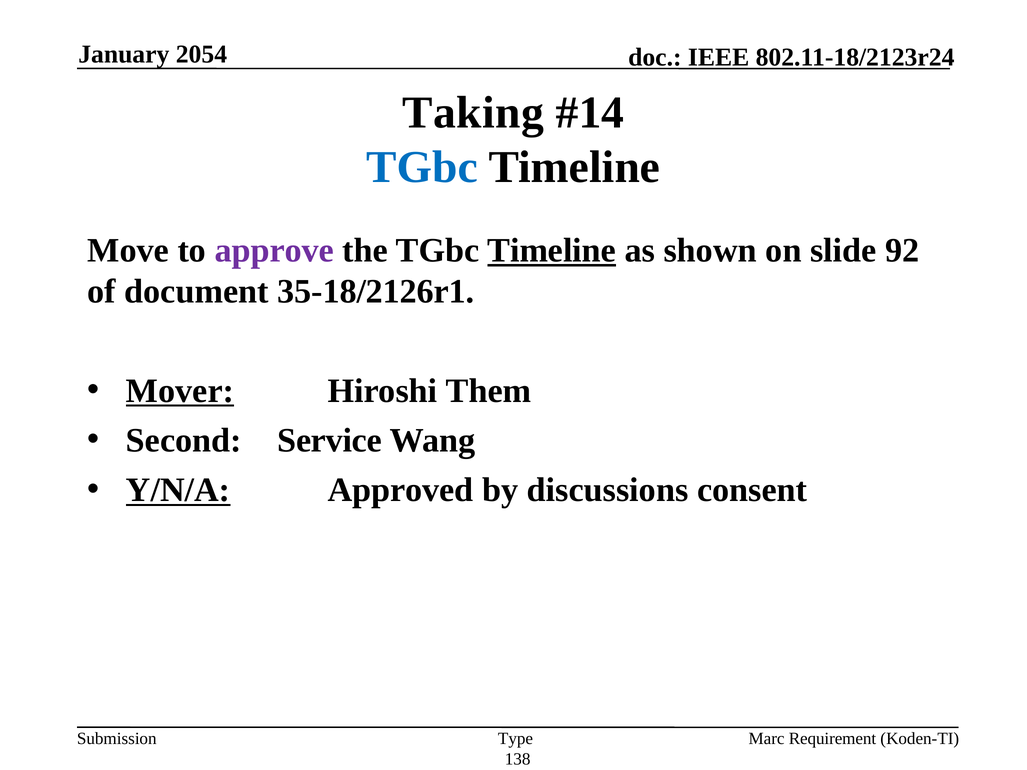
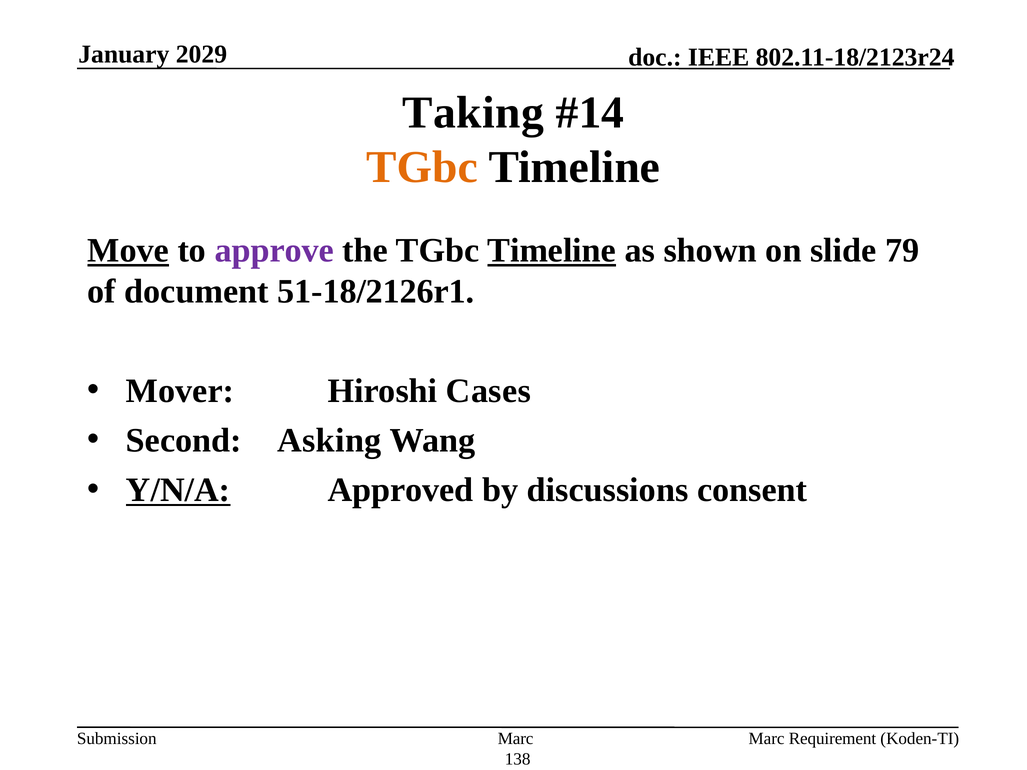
2054: 2054 -> 2029 (201, 54)
TGbc colour: blue -> orange (422, 167)
Move underline: none -> present (128, 251)
92: 92 -> 79 (902, 251)
35-18/2126r1: 35-18/2126r1 -> 51-18/2126r1 (376, 292)
Mover underline: present -> none (180, 391)
Them: Them -> Cases (488, 391)
Service: Service -> Asking (329, 441)
Type: Type -> Marc (516, 739)
